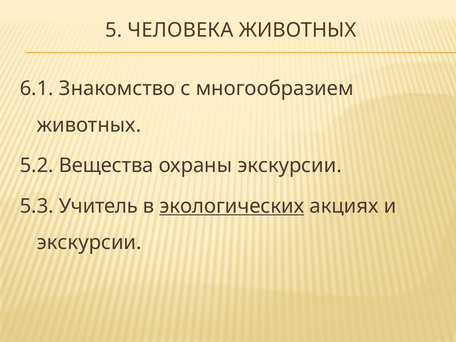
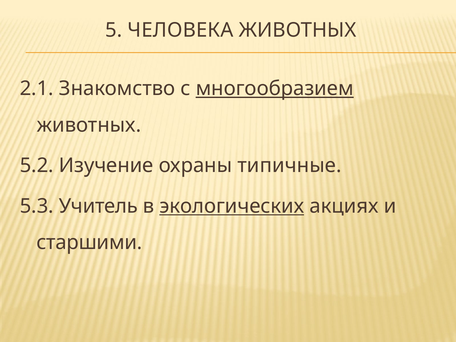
6.1: 6.1 -> 2.1 (37, 89)
многообразием underline: none -> present (275, 89)
Вещества: Вещества -> Изучение (106, 166)
охраны экскурсии: экскурсии -> типичные (290, 166)
экскурсии: экскурсии -> старшими (89, 243)
